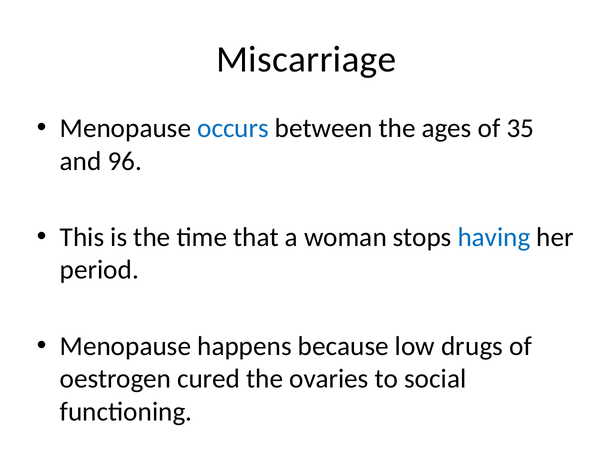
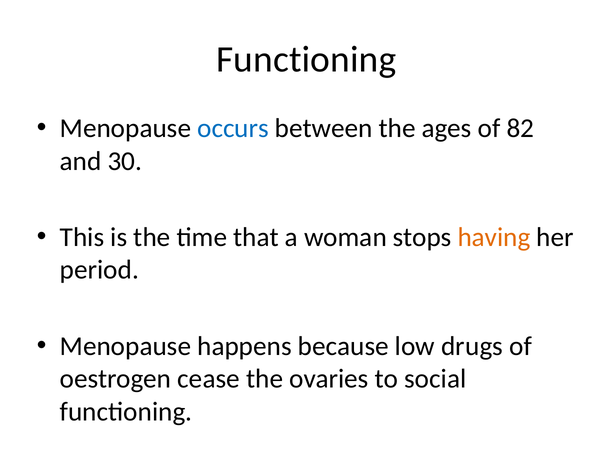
Miscarriage: Miscarriage -> Functioning (306, 59)
35: 35 -> 82 (520, 129)
96: 96 -> 30 (125, 161)
having colour: blue -> orange (494, 238)
cured: cured -> cease (209, 380)
